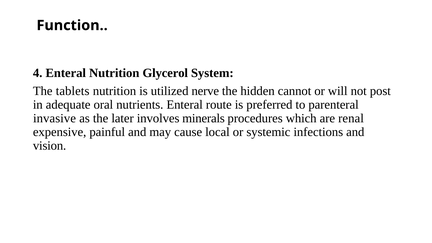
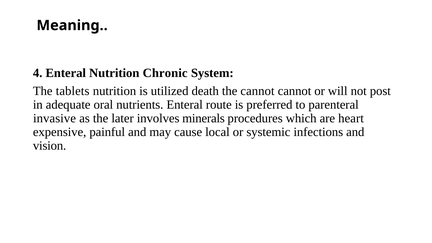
Function: Function -> Meaning (72, 25)
Glycerol: Glycerol -> Chronic (165, 73)
nerve: nerve -> death (205, 91)
the hidden: hidden -> cannot (257, 91)
renal: renal -> heart (351, 118)
